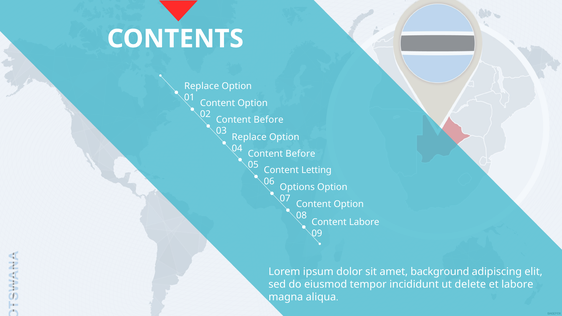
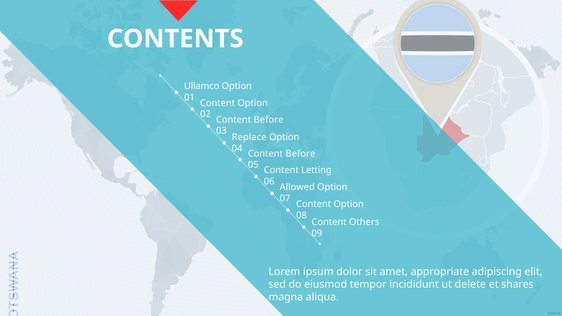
Replace: Replace -> Ullamco (202, 86)
Options: Options -> Allowed (297, 187)
Content Labore: Labore -> Others (364, 222)
background: background -> appropriate (440, 272)
et labore: labore -> shares (517, 285)
